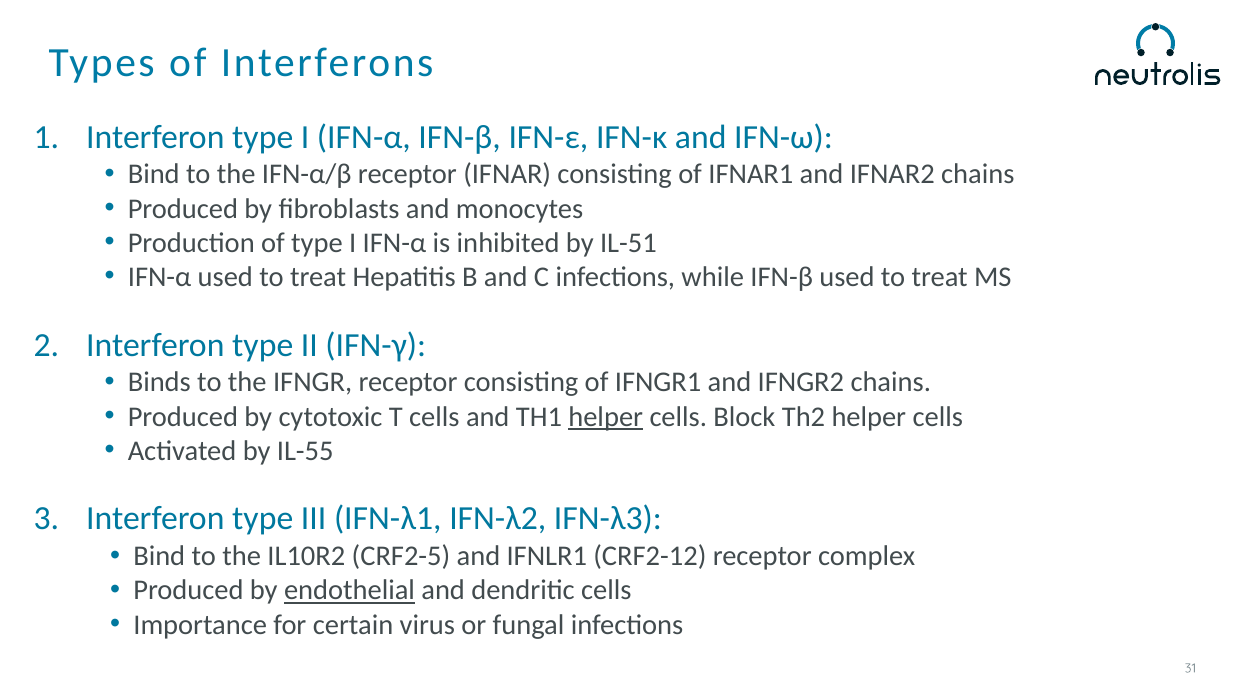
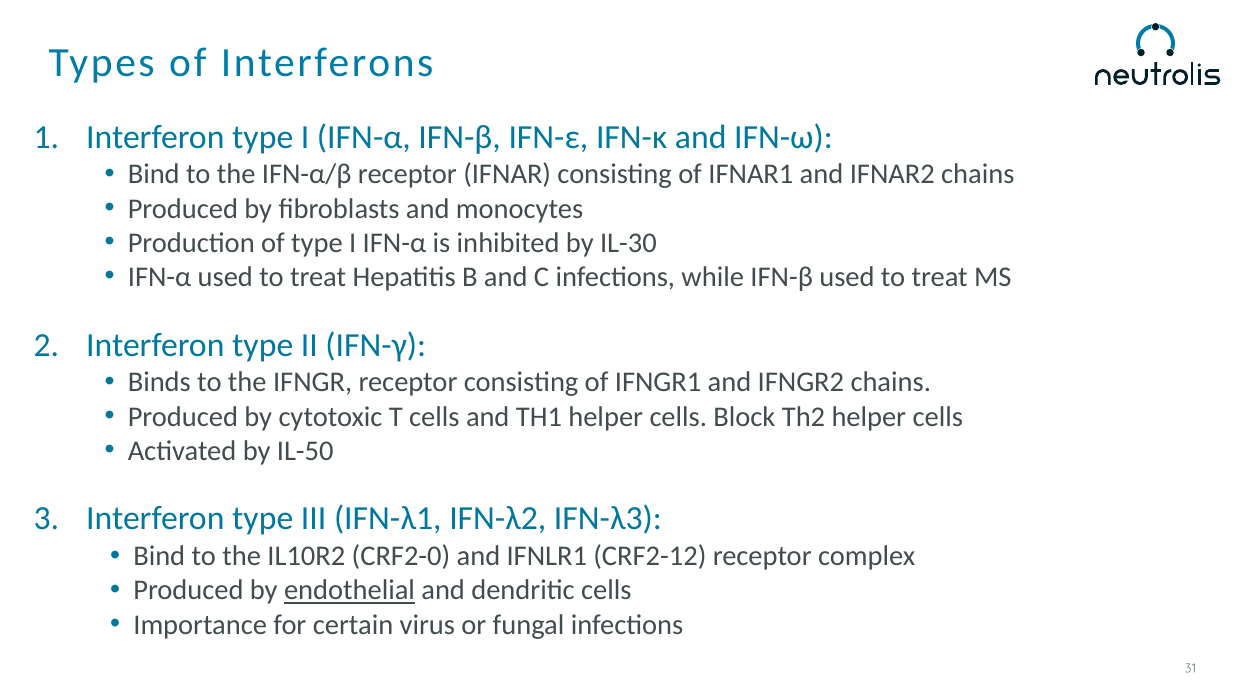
IL-51: IL-51 -> IL-30 (628, 243)
helper underline: present -> none (606, 417)
IL-55: IL-55 -> IL-50 (305, 451)
CRF2-5: CRF2-5 -> CRF2-0 (401, 556)
